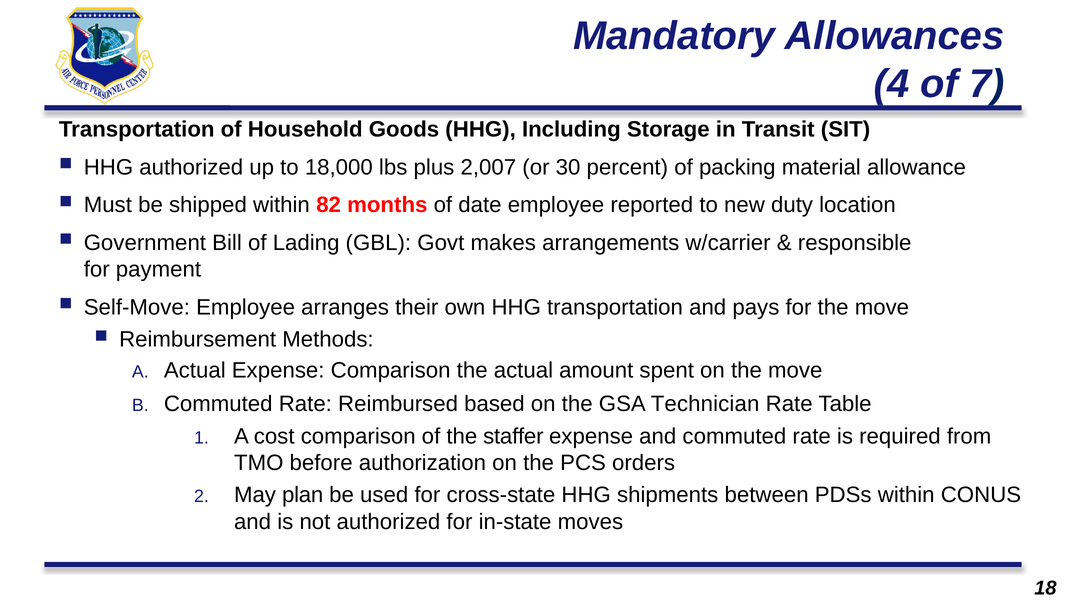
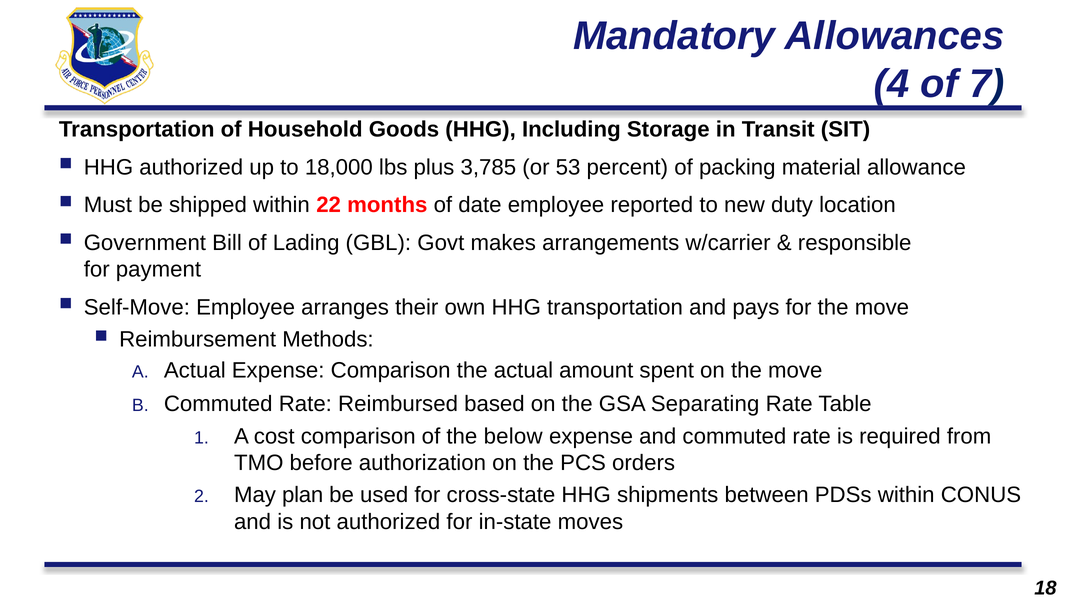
2,007: 2,007 -> 3,785 (488, 167)
30: 30 -> 53 (568, 167)
82: 82 -> 22 (329, 205)
Technician: Technician -> Separating (705, 404)
staffer: staffer -> below (513, 436)
